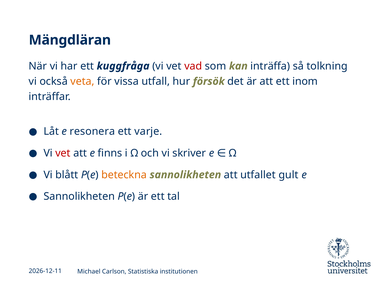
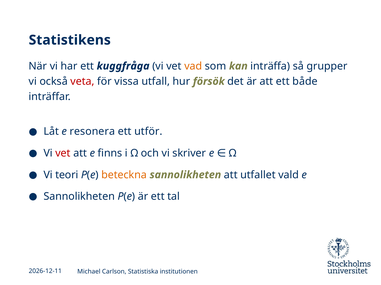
Mängdläran: Mängdläran -> Statistikens (70, 40)
vad colour: red -> orange (193, 66)
tolkning: tolkning -> grupper (327, 66)
veta colour: orange -> red (82, 82)
inom: inom -> både (305, 82)
varje: varje -> utför (148, 132)
blått: blått -> teori (67, 175)
gult: gult -> vald (289, 175)
